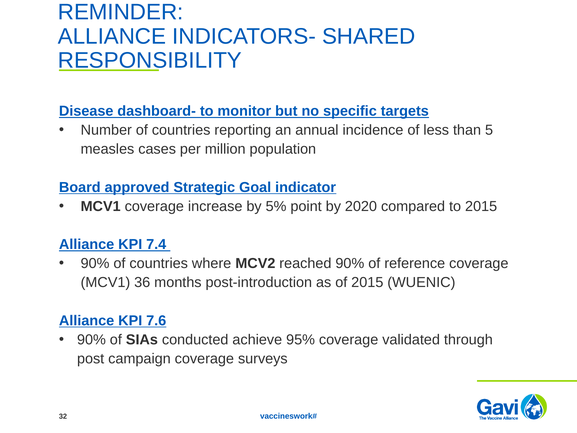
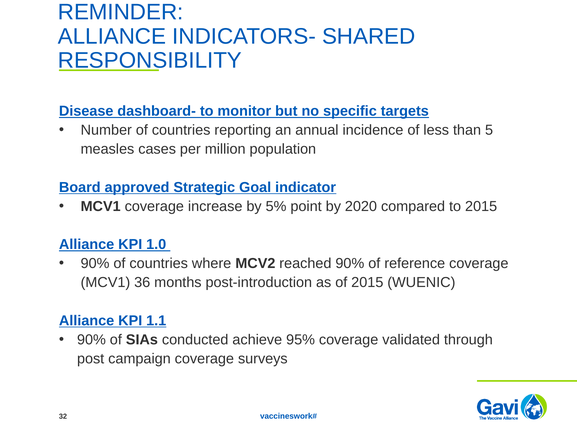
7.4: 7.4 -> 1.0 (156, 244)
7.6: 7.6 -> 1.1 (156, 320)
